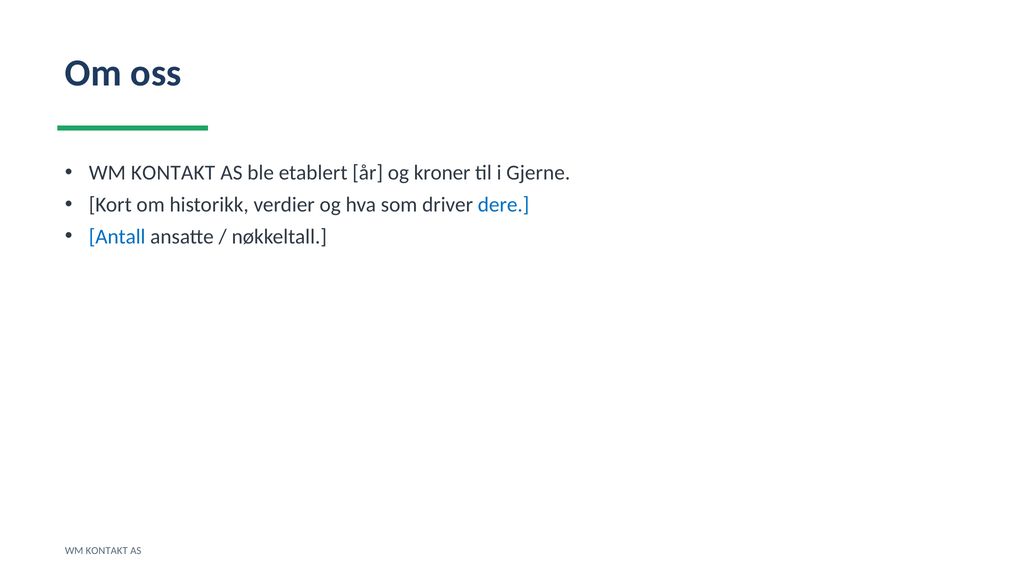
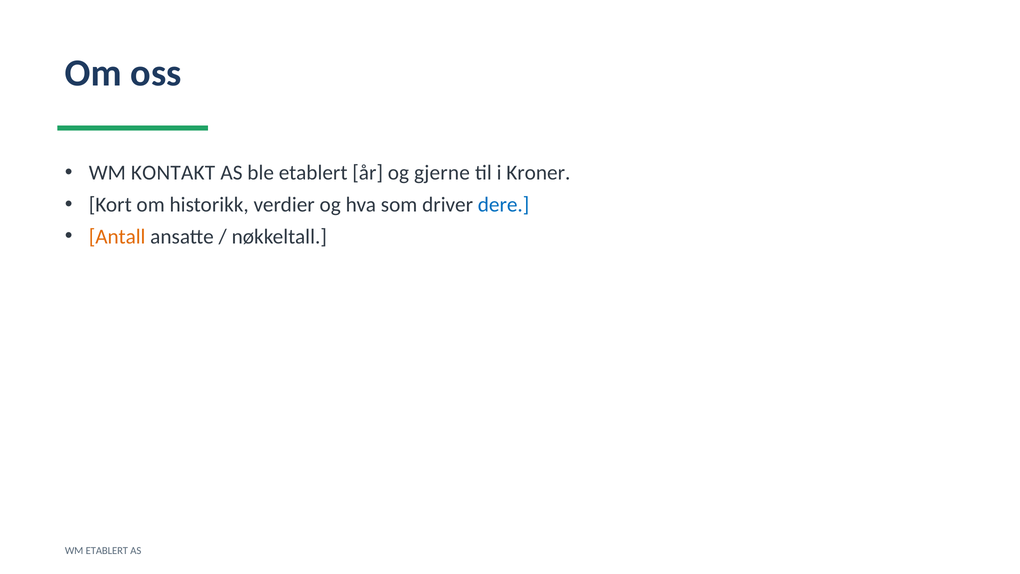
kroner: kroner -> gjerne (442, 173)
Gjerne: Gjerne -> Kroner (538, 173)
Antall colour: blue -> orange (117, 237)
KONTAKT: KONTAKT -> ETABLERT (107, 551)
